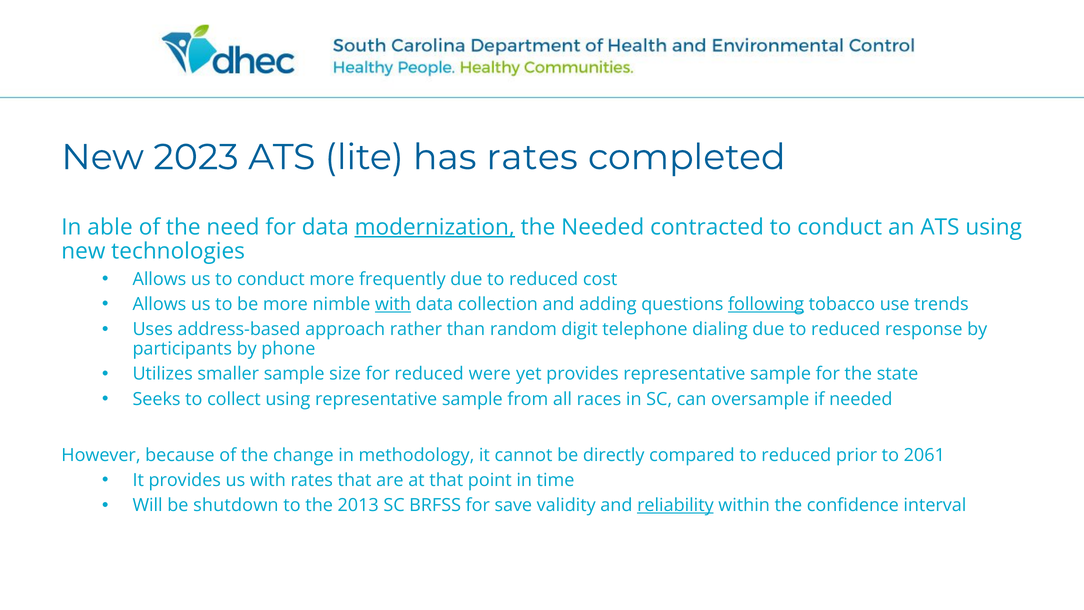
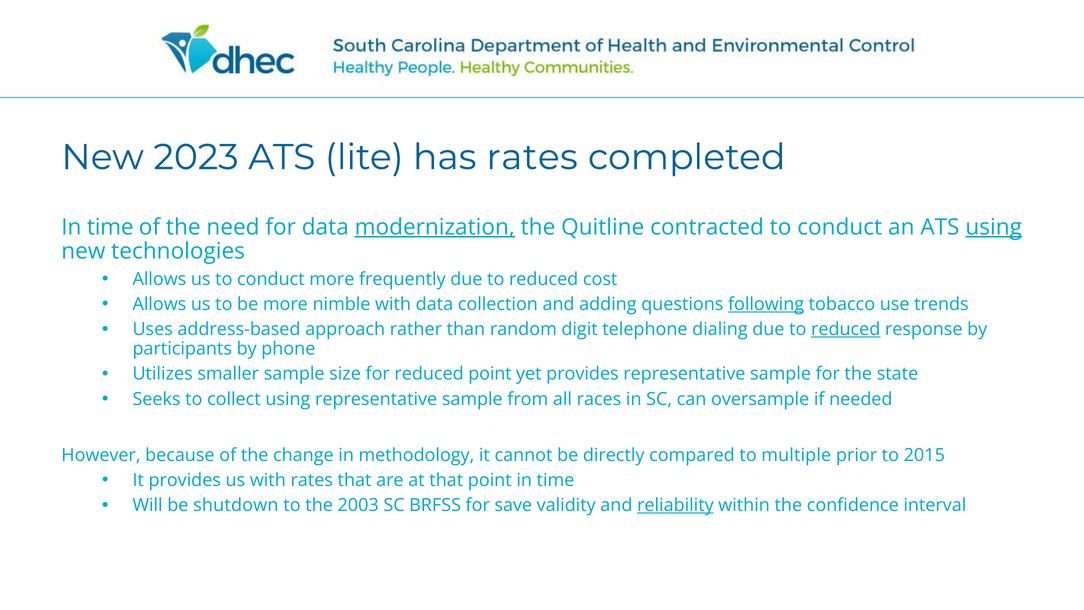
able: able -> time (110, 227)
the Needed: Needed -> Quitline (603, 227)
using underline: none -> present (994, 227)
with underline: present -> none (393, 304)
reduced underline: none -> present (846, 329)
reduced were: were -> point (490, 374)
compared to reduced: reduced -> multiple (796, 455)
2061: 2061 -> 2015 (924, 455)
2013: 2013 -> 2003 (358, 505)
